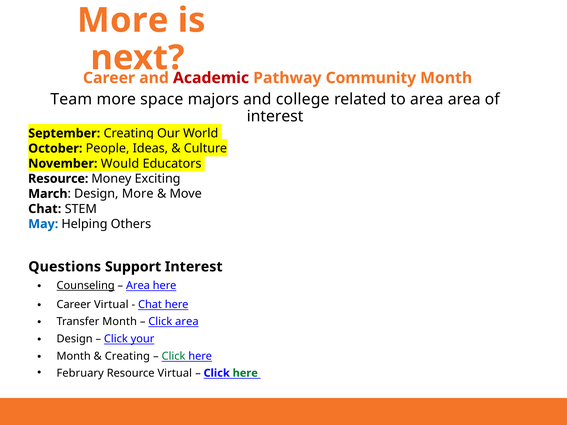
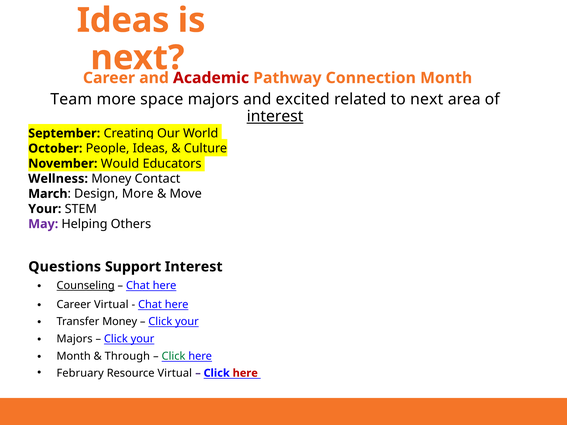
More: More -> Ideas (123, 20)
Community: Community -> Connection (371, 78)
college: college -> excited (303, 99)
to area: area -> next (427, 99)
interest underline: none -> present (275, 116)
Resource: Resource -> Wellness (58, 179)
Exciting: Exciting -> Contact (158, 179)
Chat: Chat -> Your (45, 209)
May colour: blue -> purple (43, 224)
Area: Area -> Chat (138, 286)
Transfer Month: Month -> Money (120, 322)
area: area -> your (187, 322)
Design: Design -> Majors (75, 339)
Creating: Creating -> Through (127, 356)
here colour: green -> red (245, 373)
